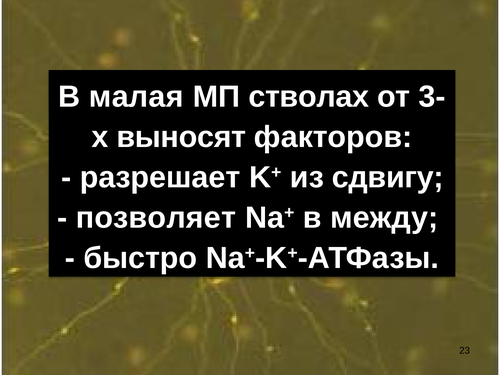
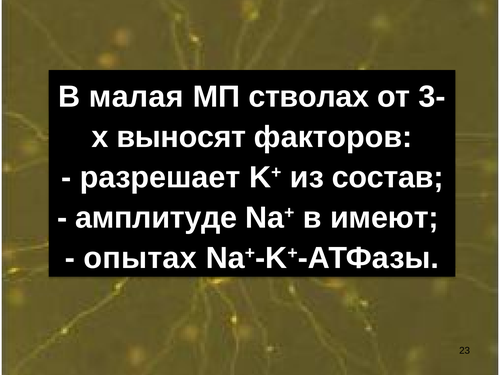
сдвигу: сдвигу -> состав (388, 177)
позволяет: позволяет -> амплитуде (156, 218)
между: между -> имеют (384, 218)
быстро: быстро -> опытах (140, 258)
